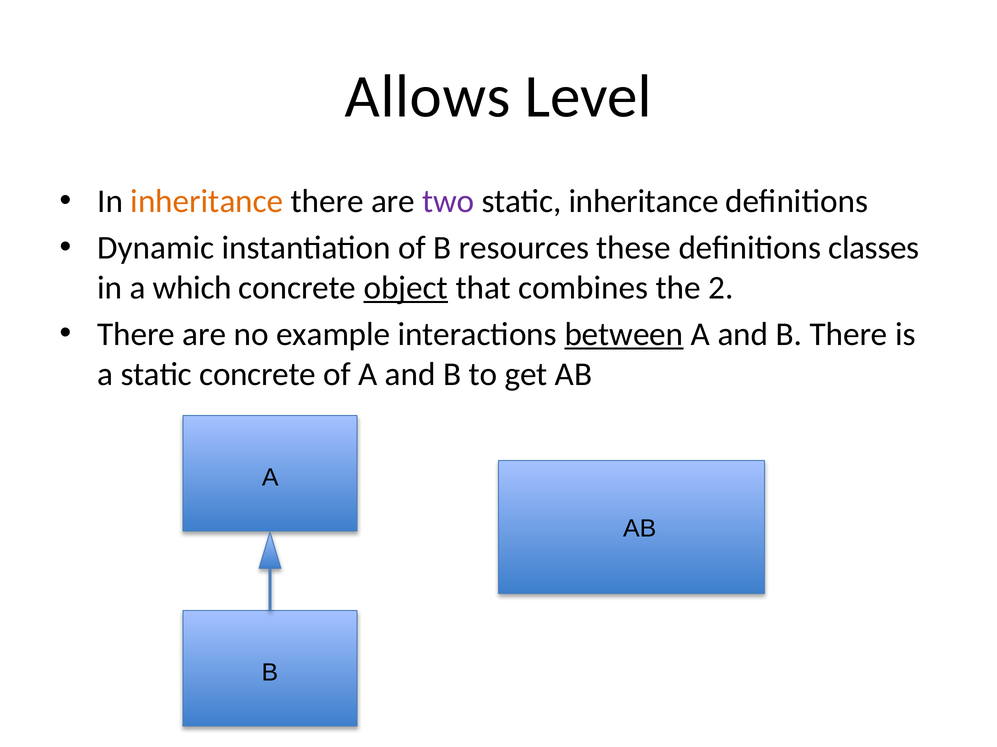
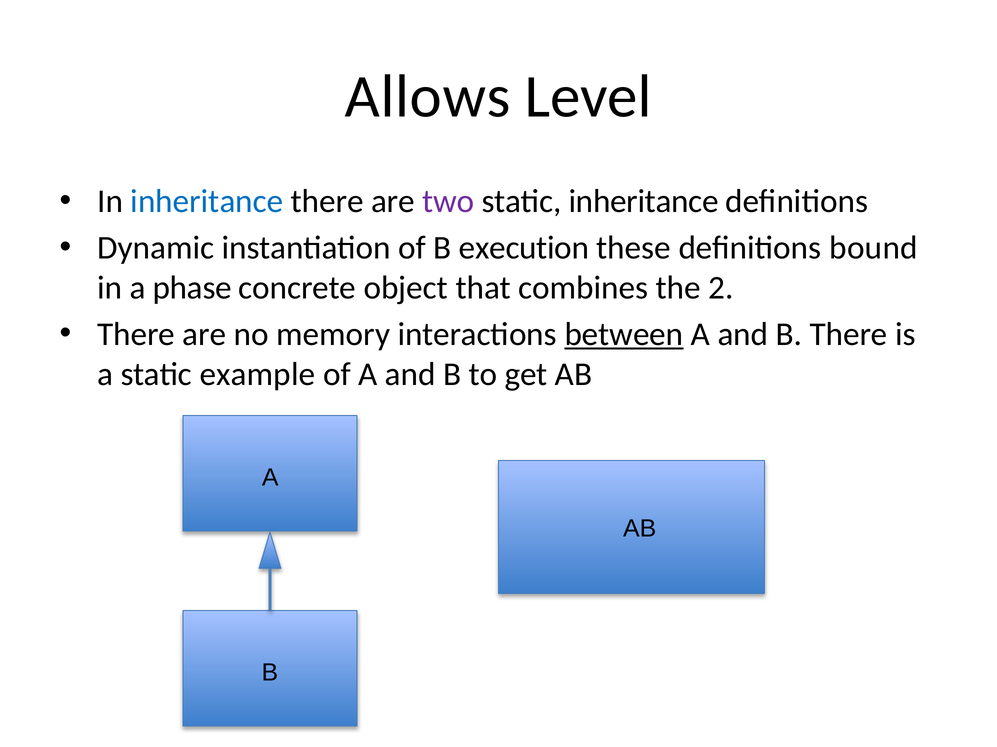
inheritance colour: orange -> blue (207, 202)
resources: resources -> execution (524, 248)
classes: classes -> bound (874, 248)
which: which -> phase (192, 288)
object underline: present -> none (406, 288)
example: example -> memory (333, 335)
static concrete: concrete -> example (257, 375)
